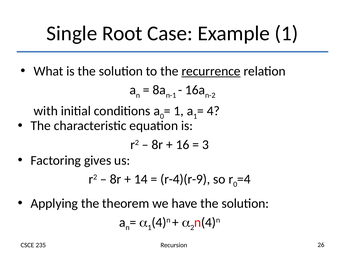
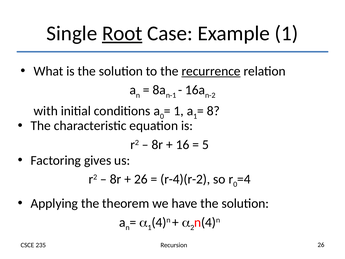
Root underline: none -> present (122, 33)
4: 4 -> 8 (213, 111)
3: 3 -> 5 (205, 144)
14: 14 -> 26 (141, 179)
r-4)(r-9: r-4)(r-9 -> r-4)(r-2 (185, 179)
